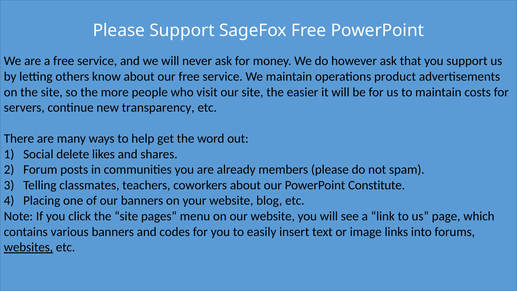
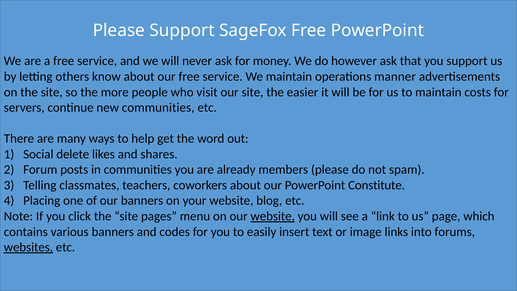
product: product -> manner (395, 77)
new transparency: transparency -> communities (158, 108)
website underline: none -> present (273, 216)
